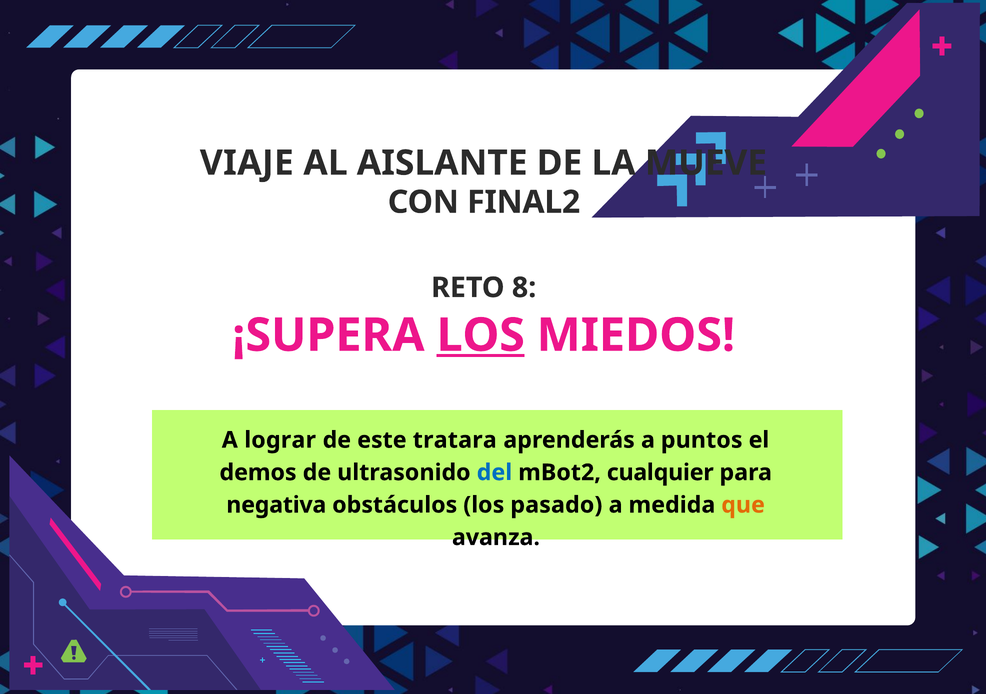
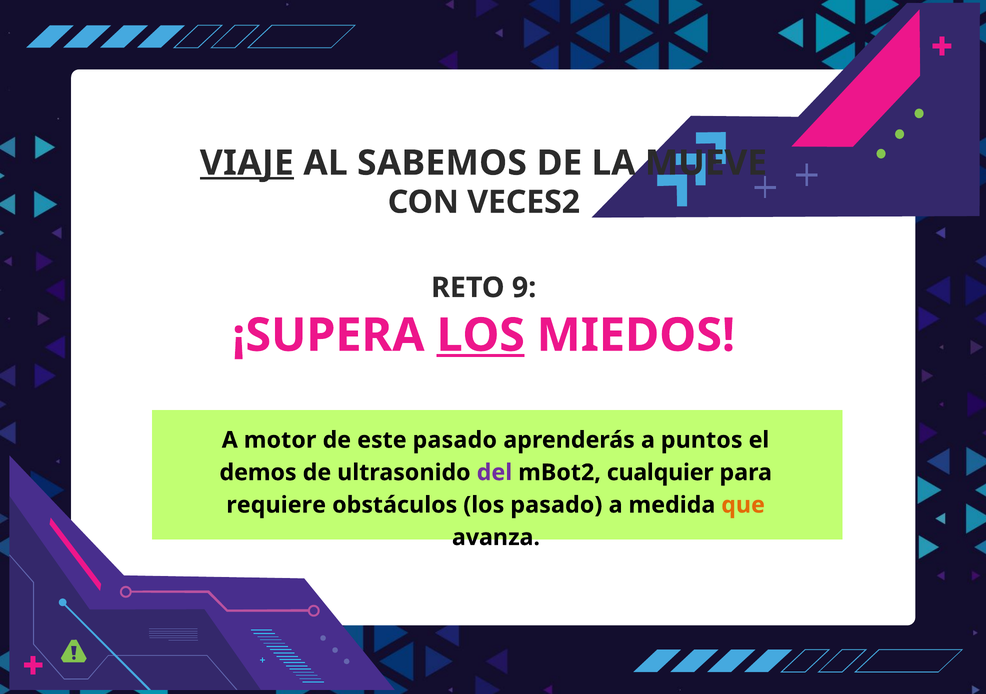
VIAJE underline: none -> present (247, 163)
AISLANTE: AISLANTE -> SABEMOS (442, 163)
FINAL2: FINAL2 -> VECES2 (524, 202)
8: 8 -> 9 (524, 288)
lograr: lograr -> motor (280, 440)
este tratara: tratara -> pasado (455, 440)
del colour: blue -> purple (494, 473)
negativa: negativa -> requiere (276, 505)
